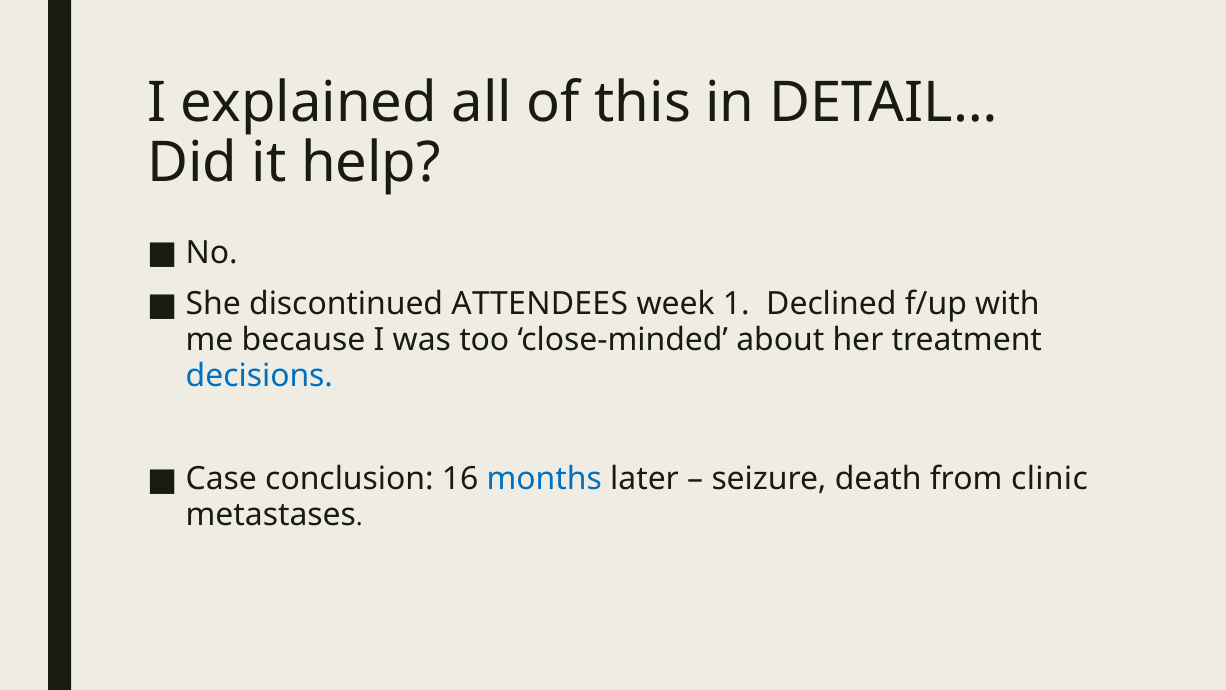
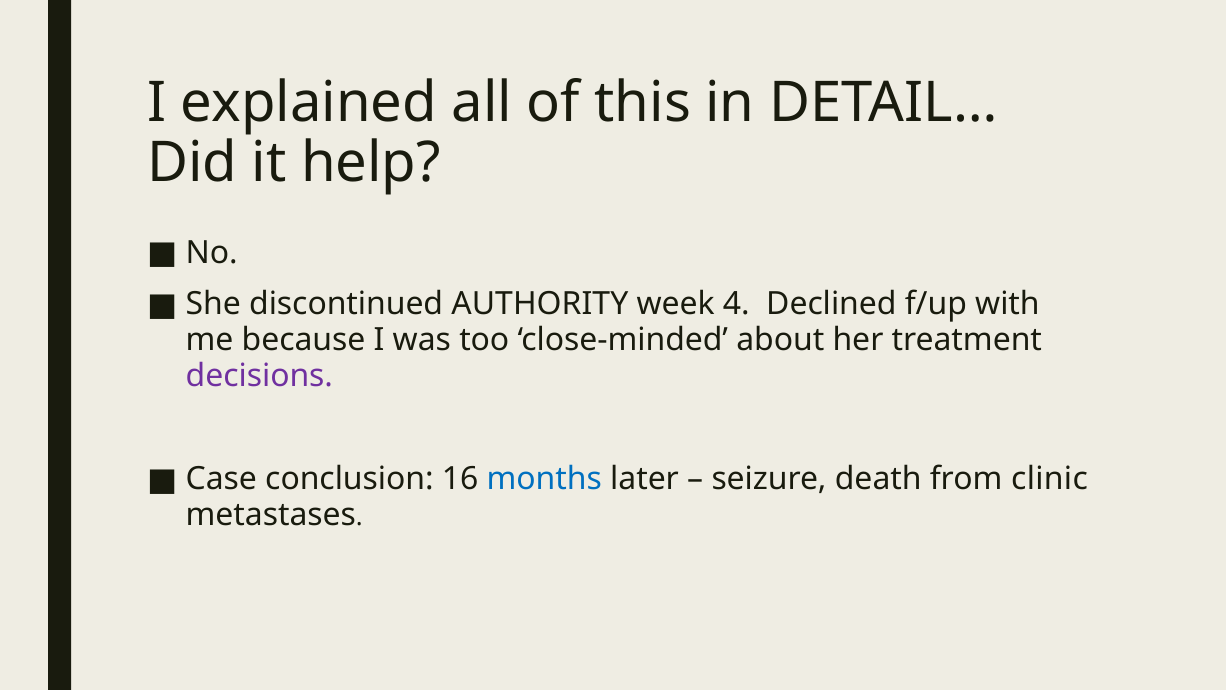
ATTENDEES: ATTENDEES -> AUTHORITY (540, 304)
1: 1 -> 4 (736, 304)
decisions colour: blue -> purple (259, 376)
